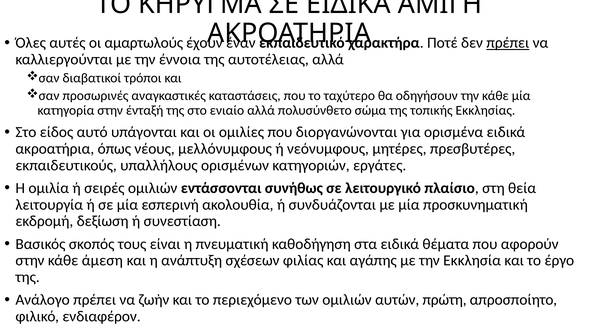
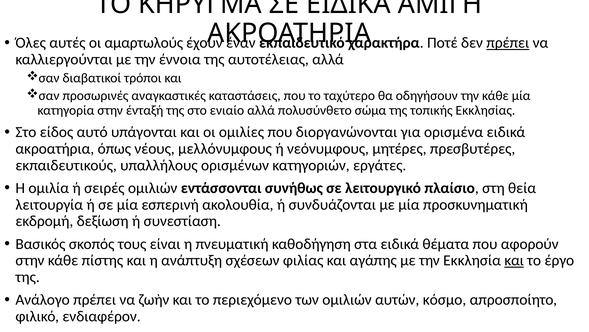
άμεση: άμεση -> πίστης (102, 260)
και underline: none -> present (514, 260)
πρώτη: πρώτη -> κόσμο (444, 299)
